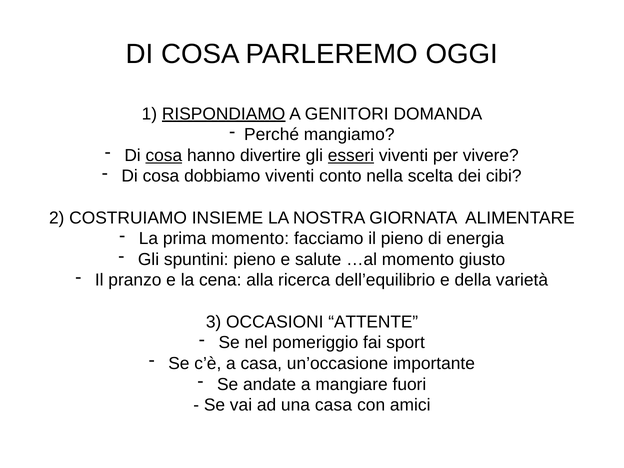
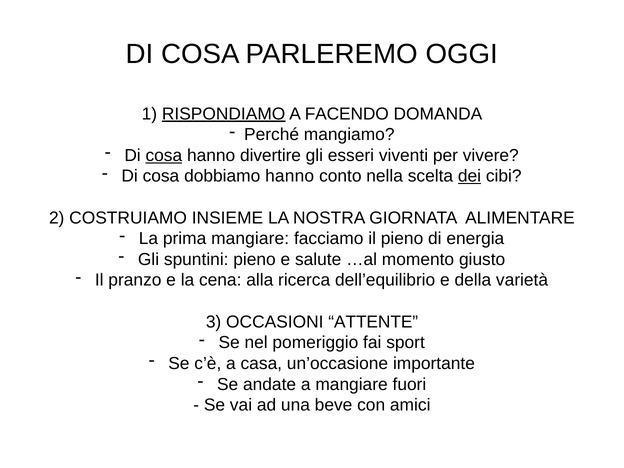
GENITORI: GENITORI -> FACENDO (347, 114)
esseri underline: present -> none (351, 155)
dobbiamo viventi: viventi -> hanno (290, 176)
dei underline: none -> present (470, 176)
prima momento: momento -> mangiare (250, 239)
una casa: casa -> beve (334, 405)
